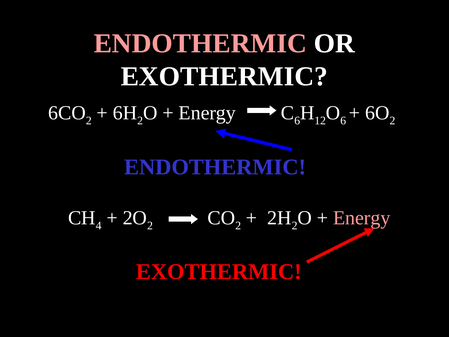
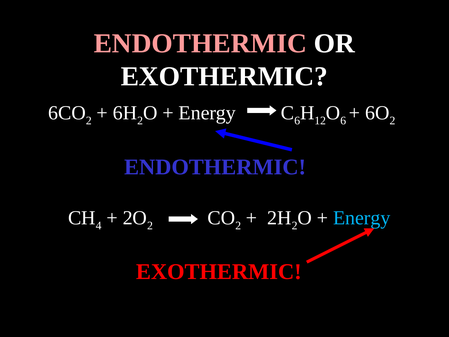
Energy colour: pink -> light blue (362, 218)
